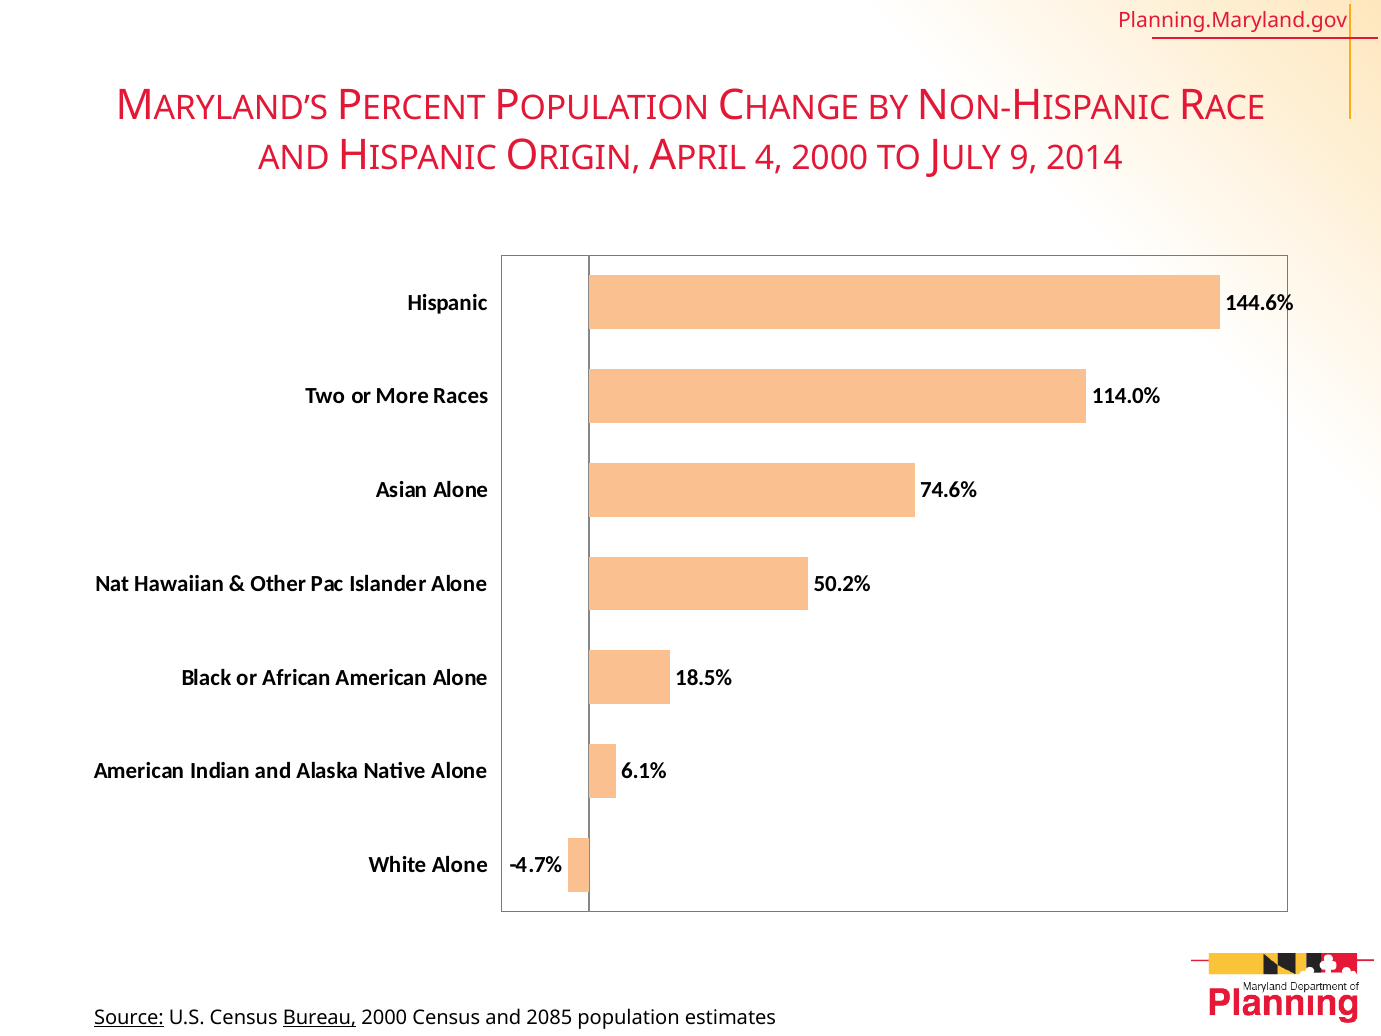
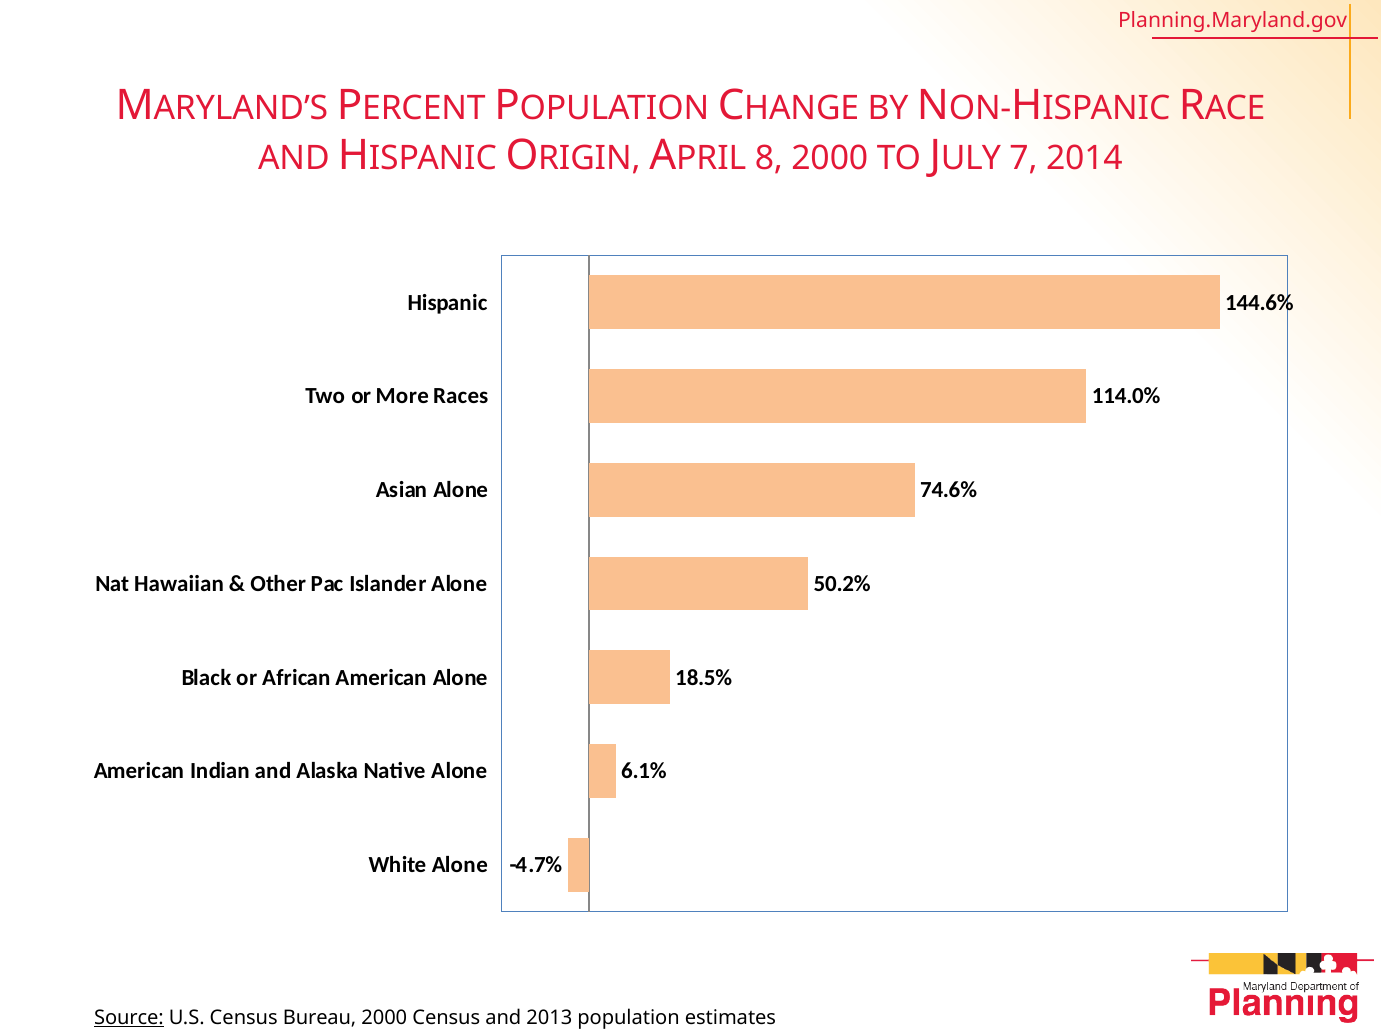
4: 4 -> 8 (769, 159)
9: 9 -> 7 (1024, 159)
Bureau underline: present -> none (320, 1018)
2085: 2085 -> 2013 (549, 1018)
